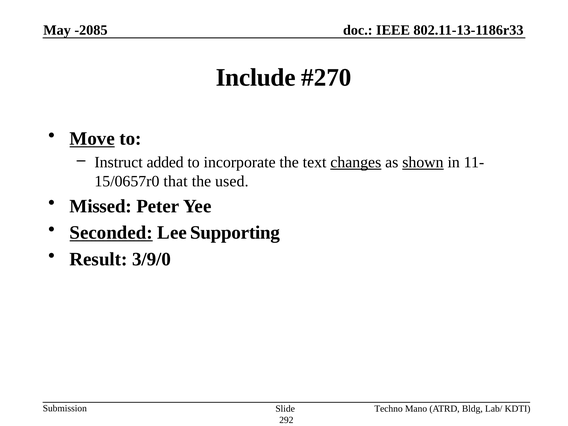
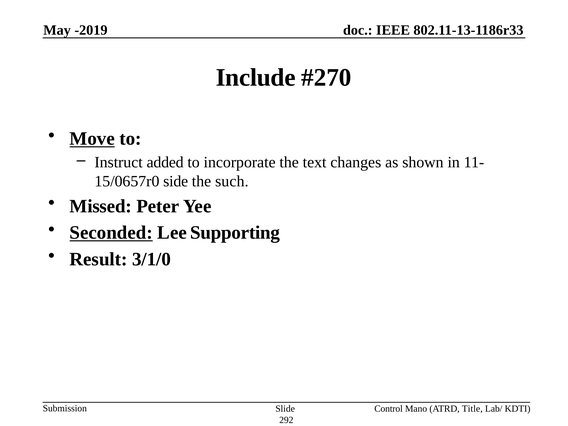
-2085: -2085 -> -2019 (91, 30)
changes underline: present -> none (356, 162)
shown underline: present -> none (423, 162)
that: that -> side (176, 181)
used: used -> such (232, 181)
3/9/0: 3/9/0 -> 3/1/0 (152, 259)
Techno: Techno -> Control (389, 409)
Bldg: Bldg -> Title (472, 409)
